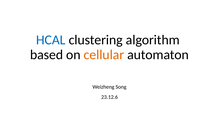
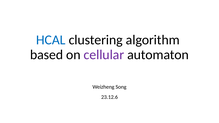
cellular colour: orange -> purple (104, 55)
